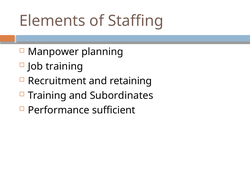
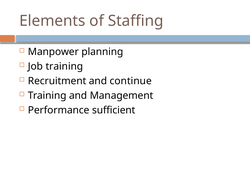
retaining: retaining -> continue (131, 81)
Subordinates: Subordinates -> Management (122, 95)
